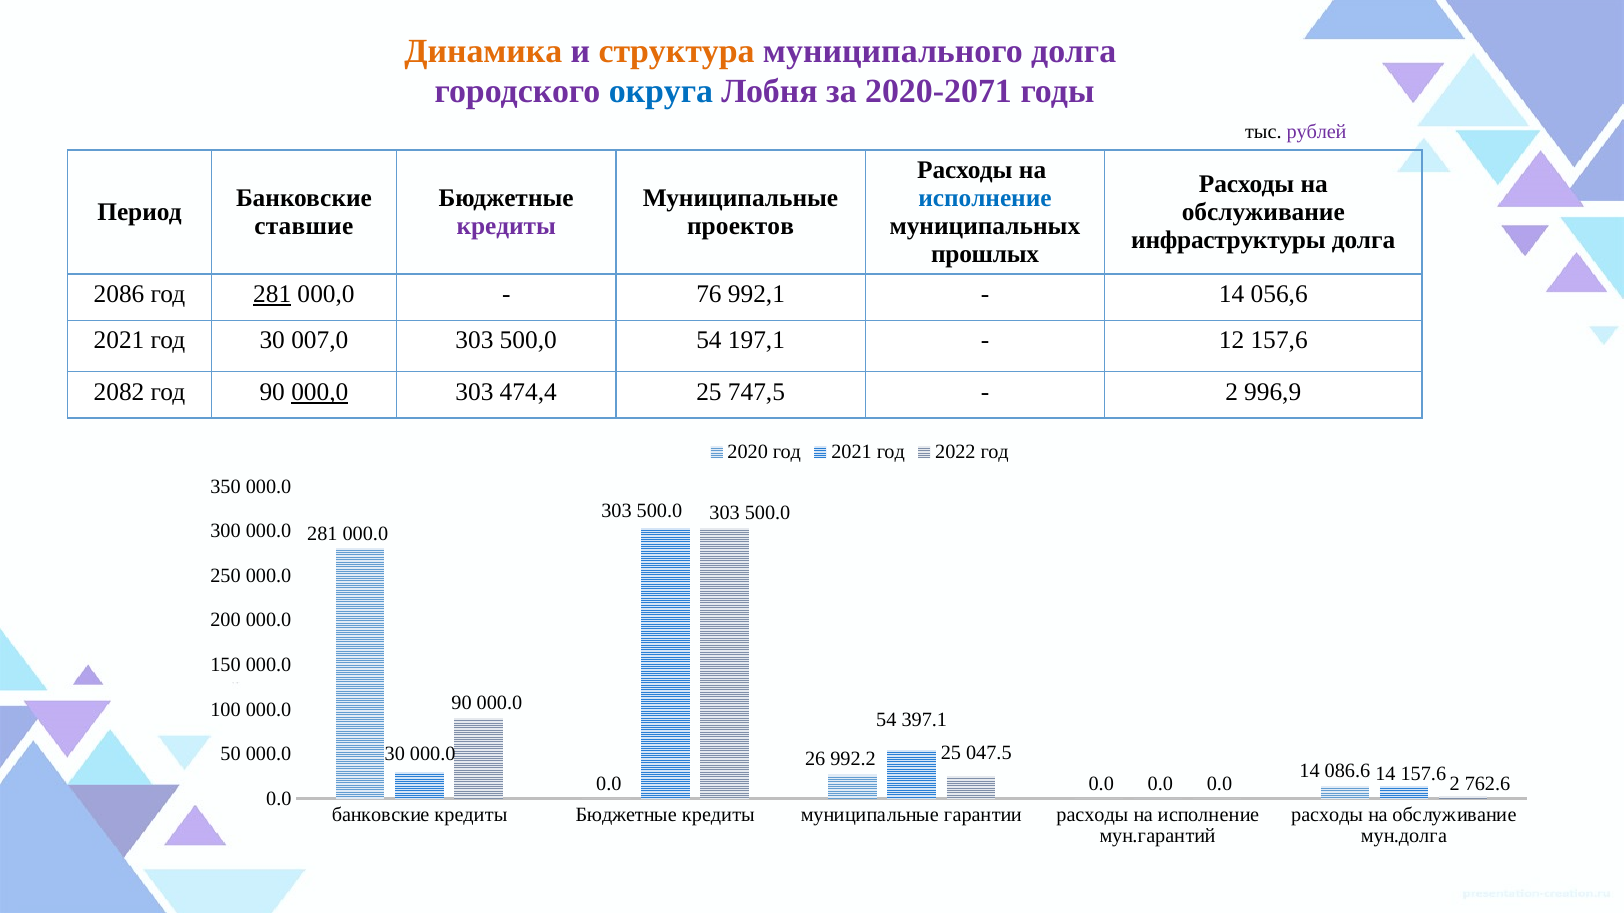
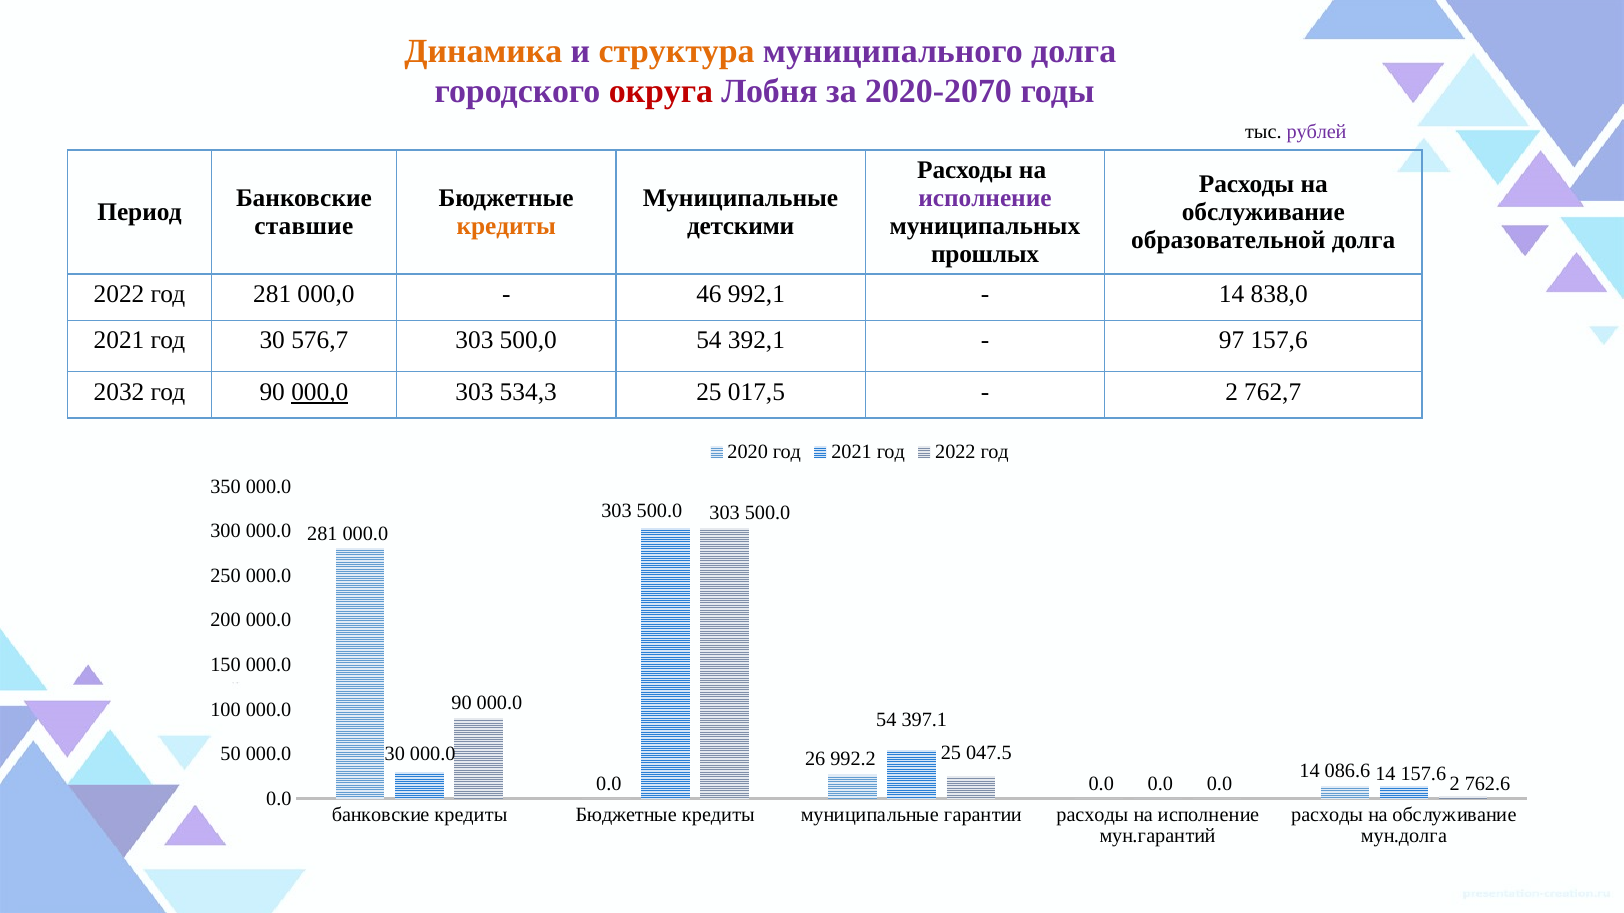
округа colour: blue -> red (661, 92)
2020-2071: 2020-2071 -> 2020-2070 (938, 92)
исполнение colour: blue -> purple (985, 198)
кредиты colour: purple -> orange (506, 226)
проектов: проектов -> детскими (741, 226)
инфраструктуры: инфраструктуры -> образовательной (1228, 240)
2086: 2086 -> 2022 (119, 294)
281 underline: present -> none (272, 294)
76: 76 -> 46 (709, 294)
056,6: 056,6 -> 838,0 (1279, 294)
007,0: 007,0 -> 576,7 (320, 341)
197,1: 197,1 -> 392,1 (756, 341)
12: 12 -> 97 (1232, 341)
2082: 2082 -> 2032 (119, 392)
474,4: 474,4 -> 534,3 (528, 392)
747,5: 747,5 -> 017,5 (756, 392)
996,9: 996,9 -> 762,7 (1273, 392)
